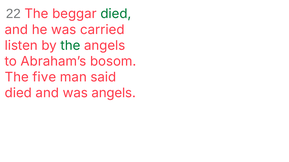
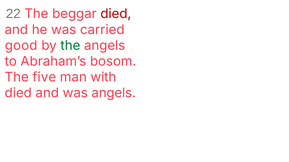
died colour: green -> red (116, 14)
listen: listen -> good (21, 46)
said: said -> with (103, 77)
